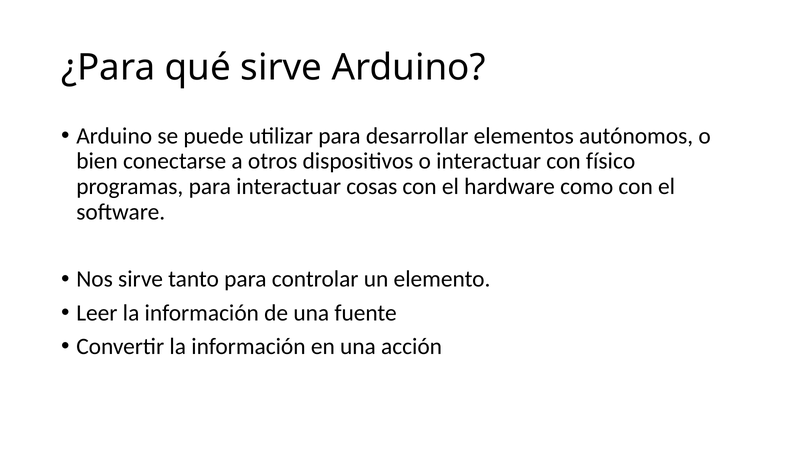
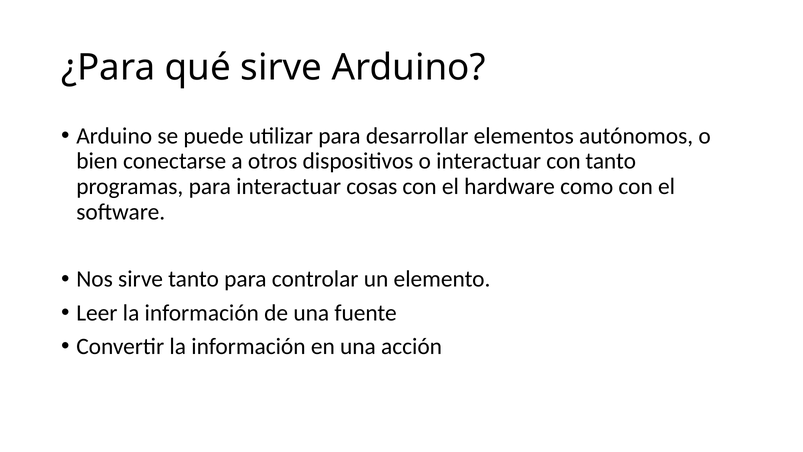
con físico: físico -> tanto (611, 161)
